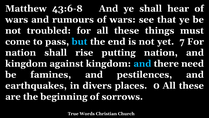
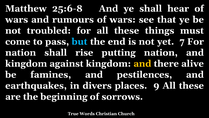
43:6-8: 43:6-8 -> 25:6-8 (67, 9)
and colour: light blue -> yellow (142, 63)
need: need -> alive (193, 63)
0: 0 -> 9 (156, 85)
